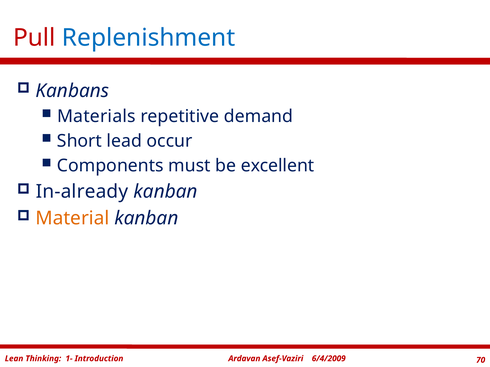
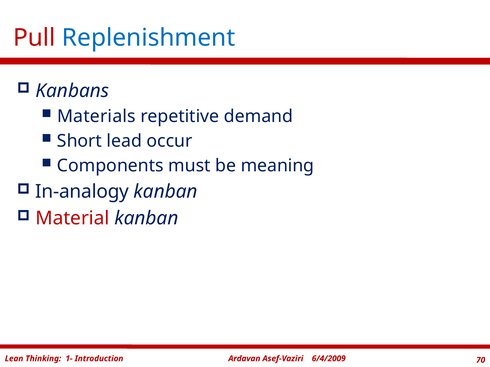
excellent: excellent -> meaning (277, 166)
In-already: In-already -> In-analogy (82, 192)
Material colour: orange -> red (72, 219)
